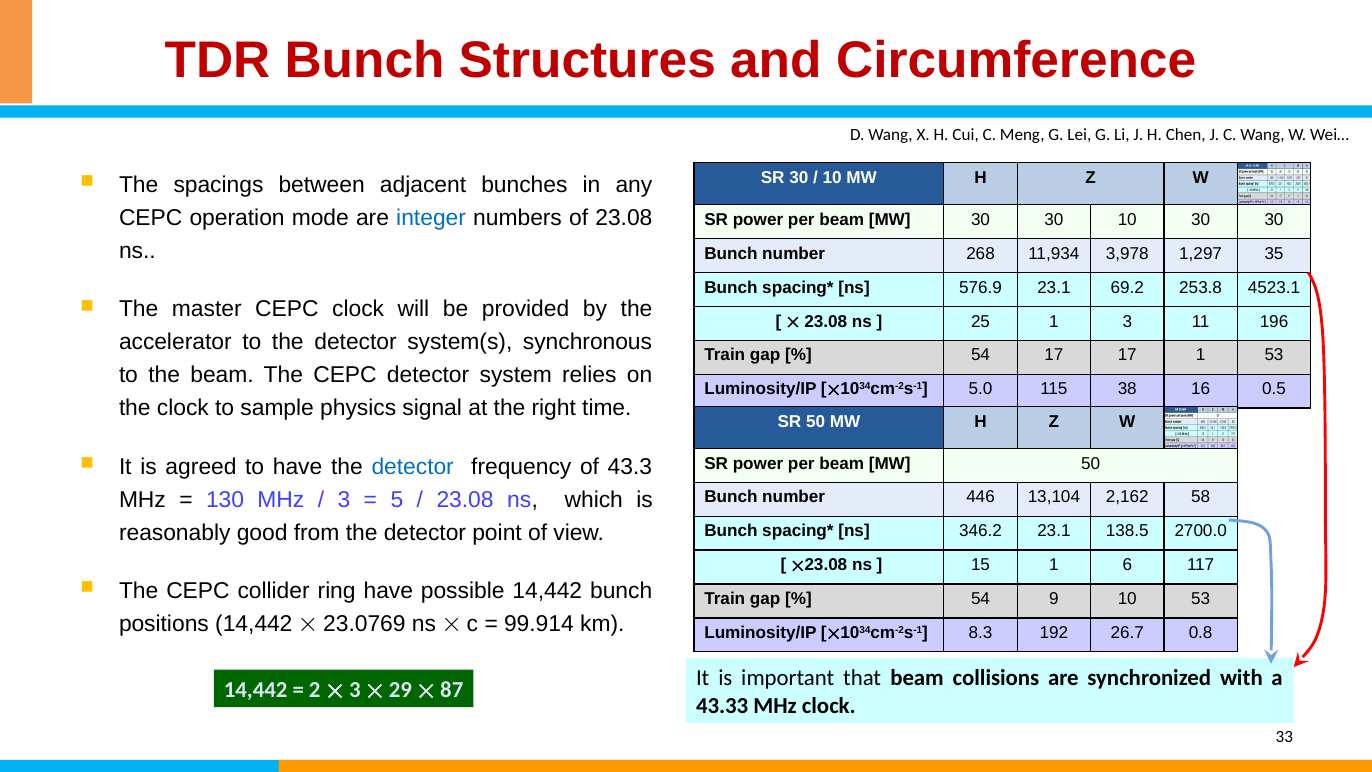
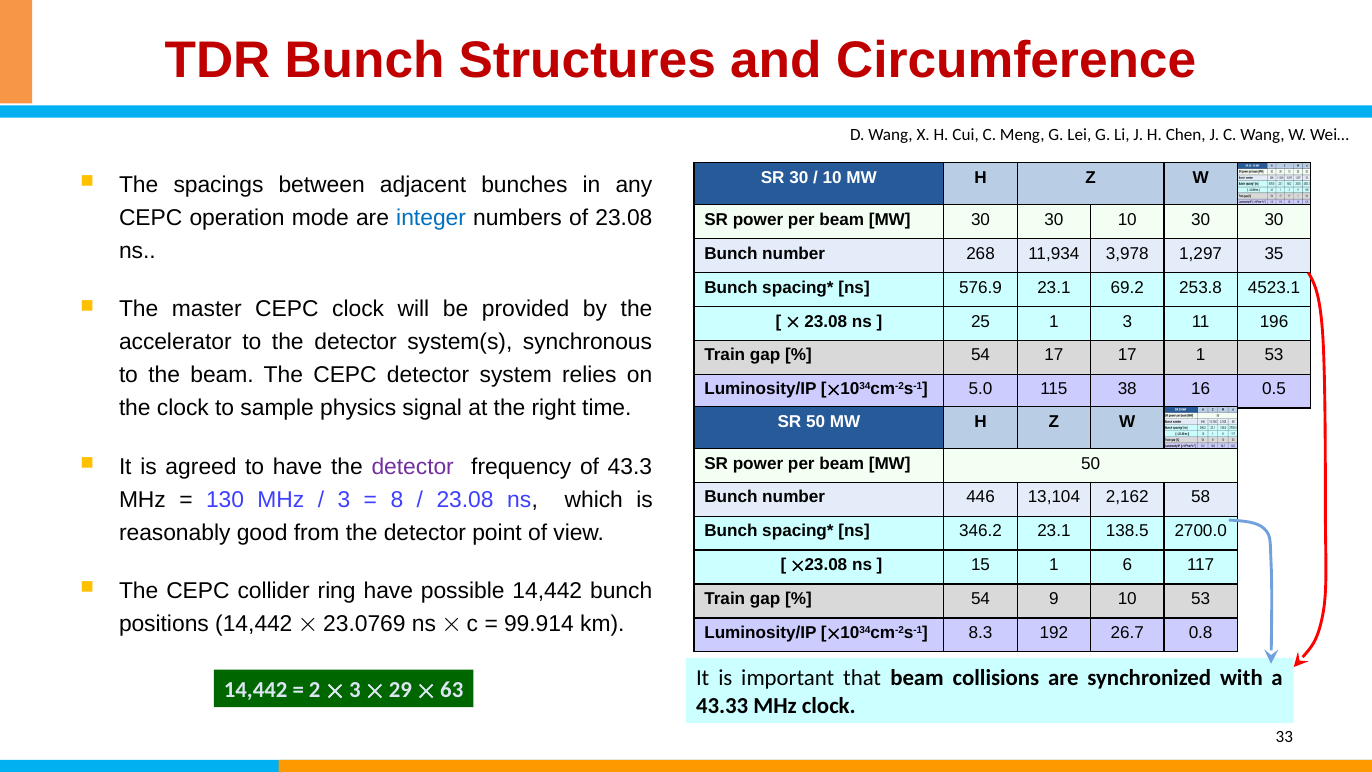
detector colour: blue -> purple (413, 467)
5: 5 -> 8 (397, 500)
87: 87 -> 63 (452, 690)
